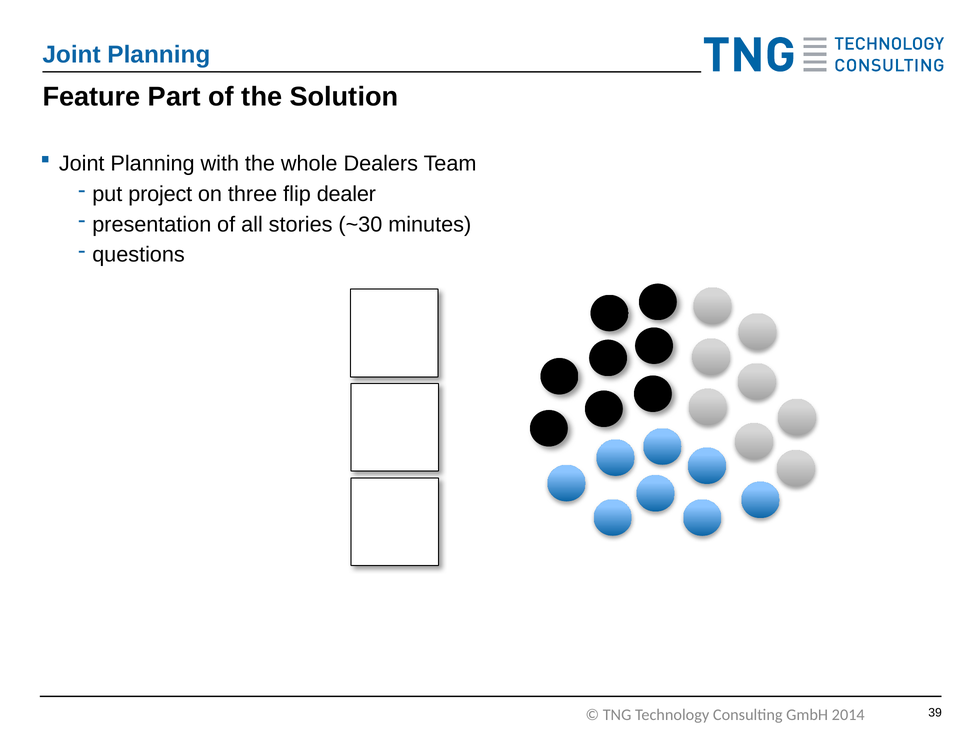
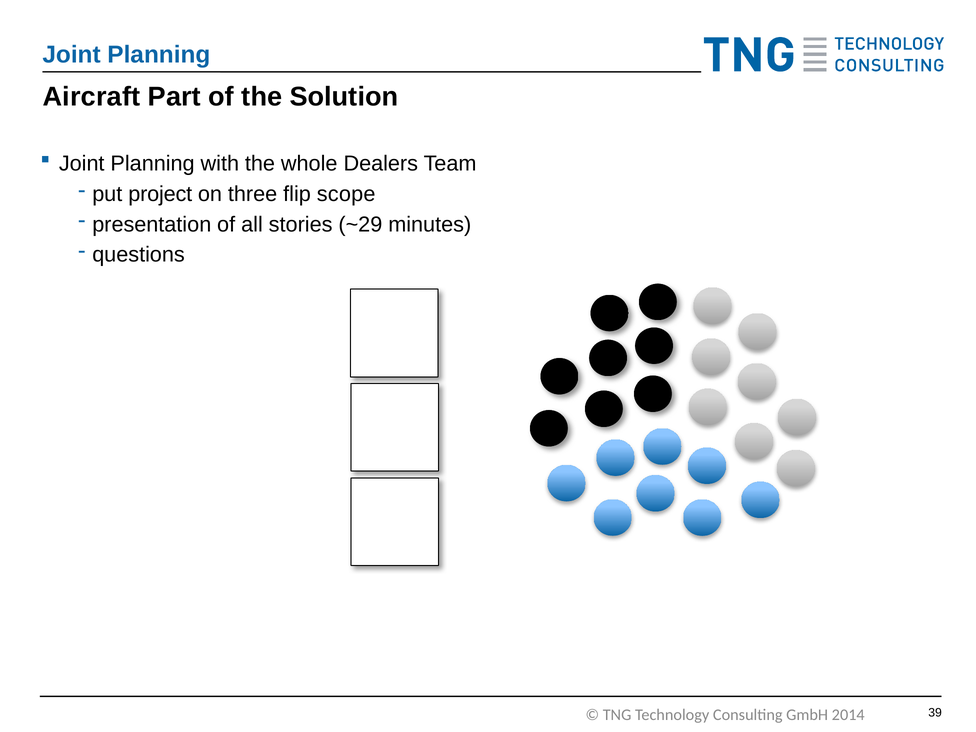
Feature: Feature -> Aircraft (91, 97)
dealer: dealer -> scope (346, 194)
~30: ~30 -> ~29 (360, 224)
